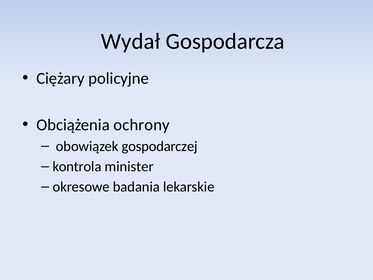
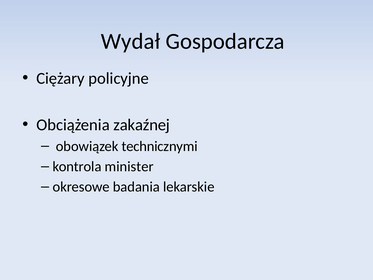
ochrony: ochrony -> zakaźnej (142, 125)
gospodarczej: gospodarczej -> technicznymi (160, 146)
